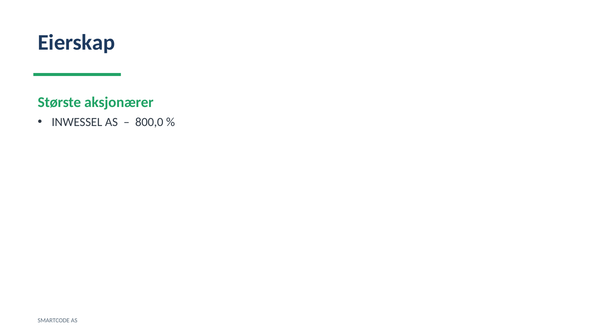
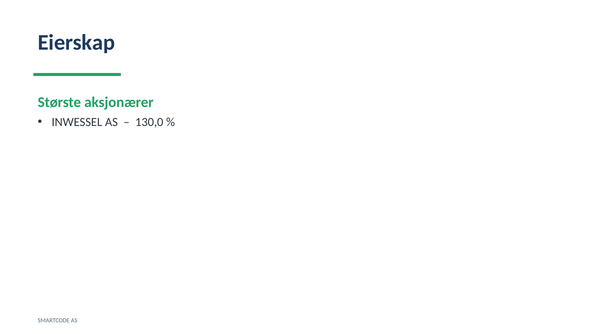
800,0: 800,0 -> 130,0 (149, 122)
